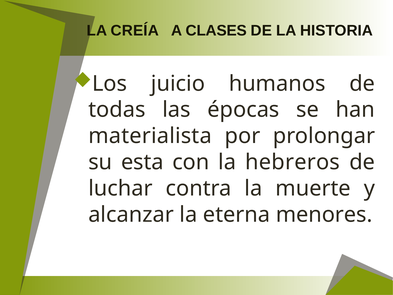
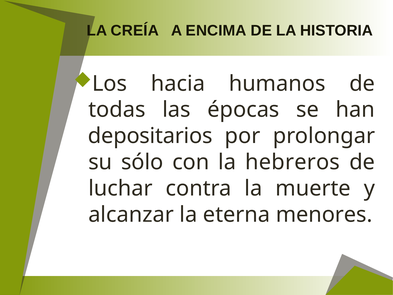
CLASES: CLASES -> ENCIMA (216, 31)
juicio: juicio -> hacia (178, 83)
materialista: materialista -> depositarios (150, 136)
esta: esta -> sólo (142, 162)
